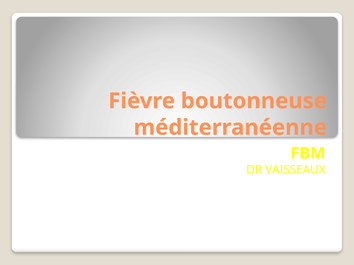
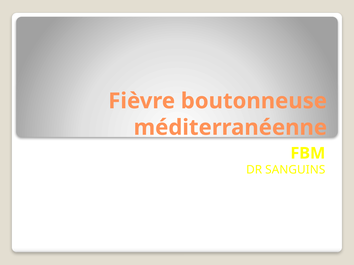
VAISSEAUX: VAISSEAUX -> SANGUINS (295, 170)
